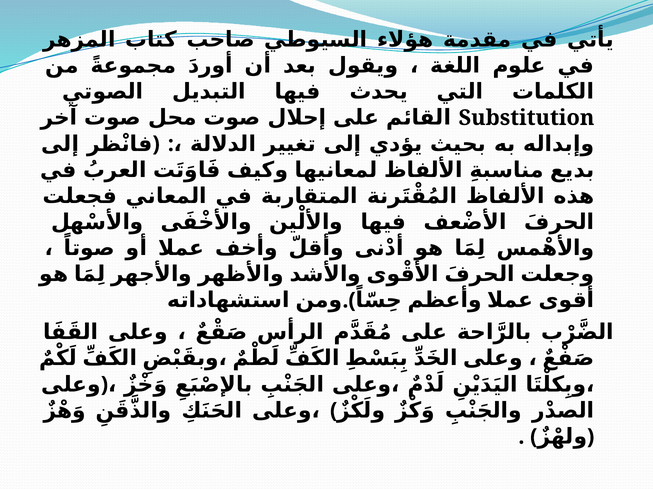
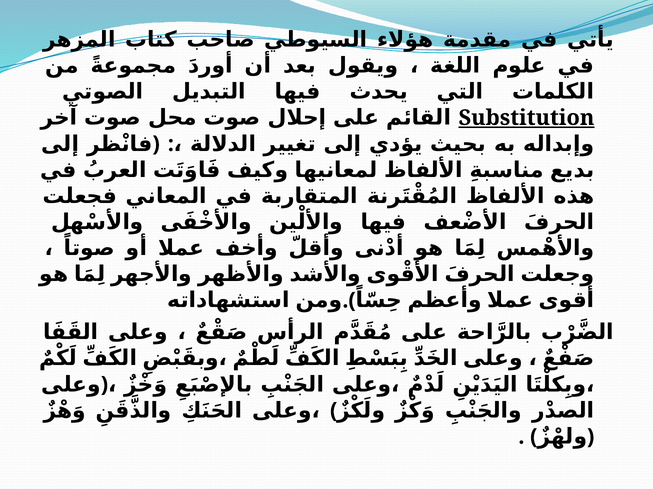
Substitution underline: none -> present (526, 118)
